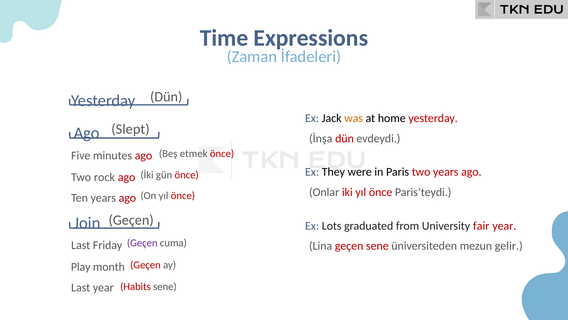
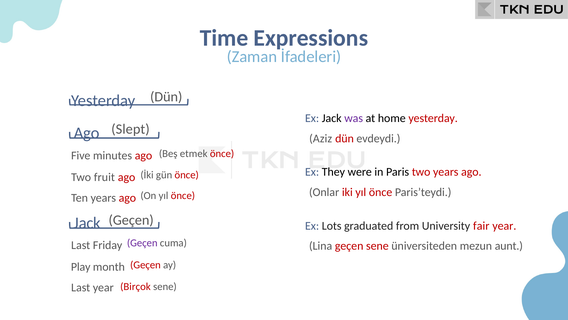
was colour: orange -> purple (354, 118)
İnşa: İnşa -> Aziz (321, 138)
rock: rock -> fruit (104, 177)
Join: Join -> Jack (87, 223)
gelir: gelir -> aunt (509, 246)
Habits: Habits -> Birçok (135, 286)
